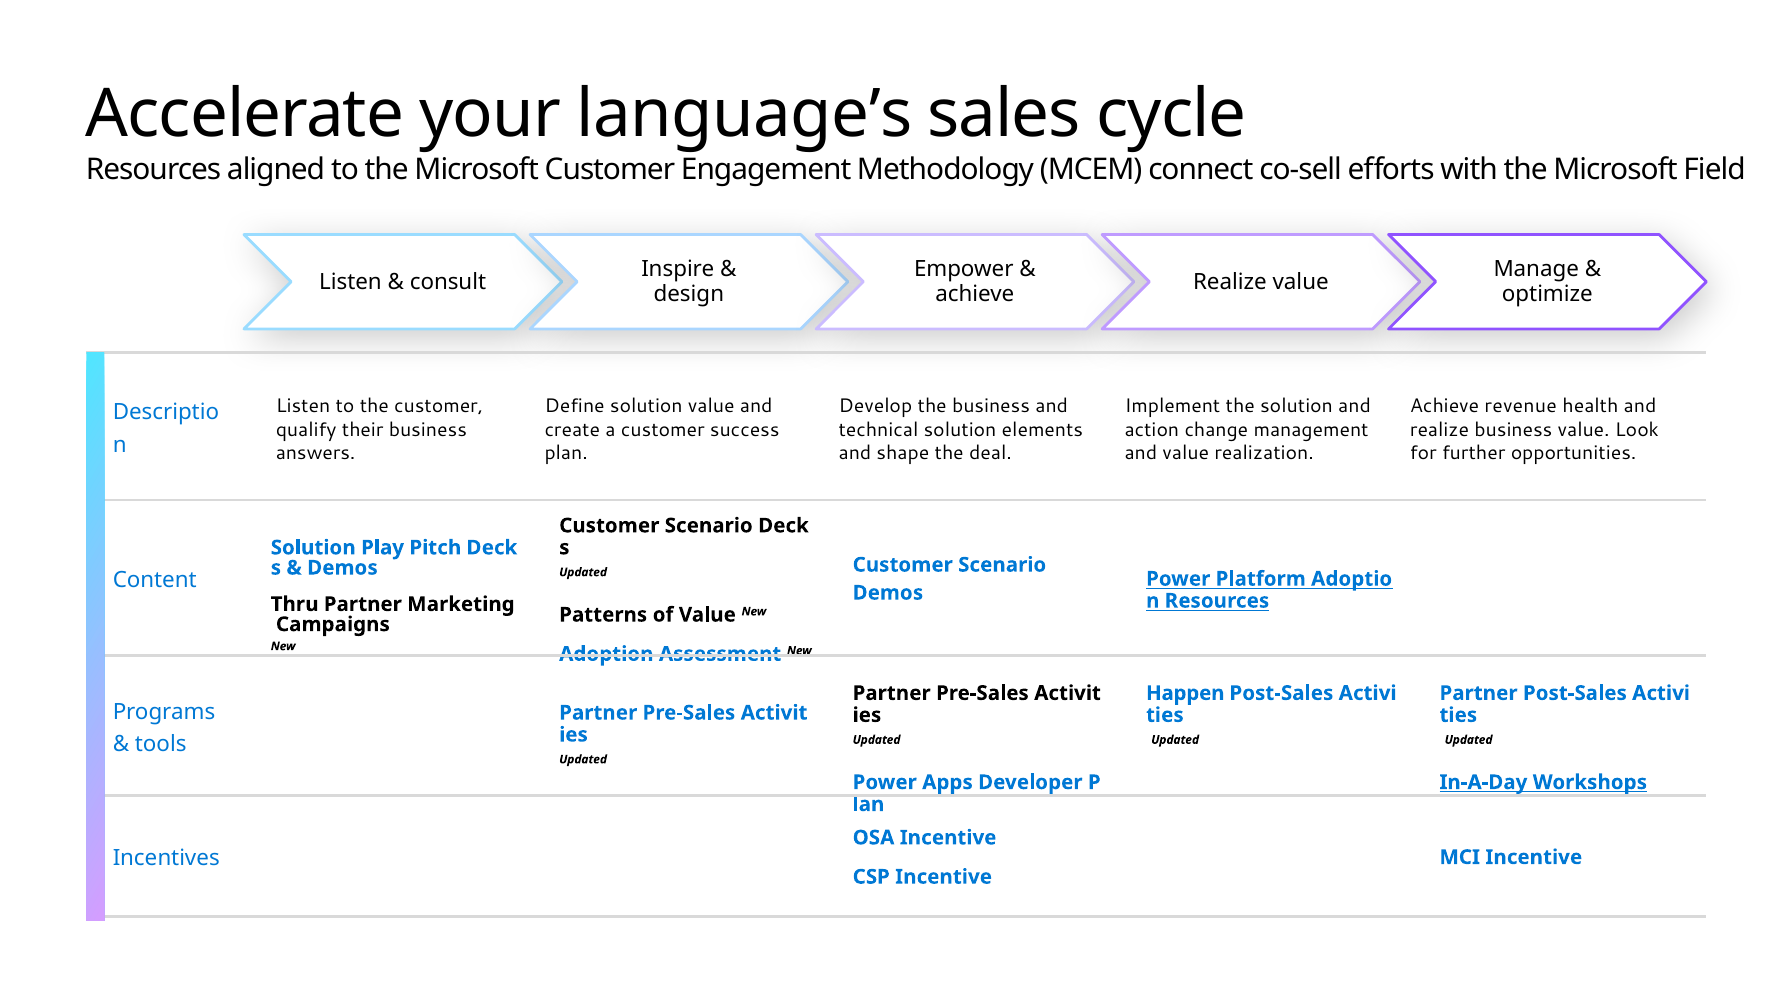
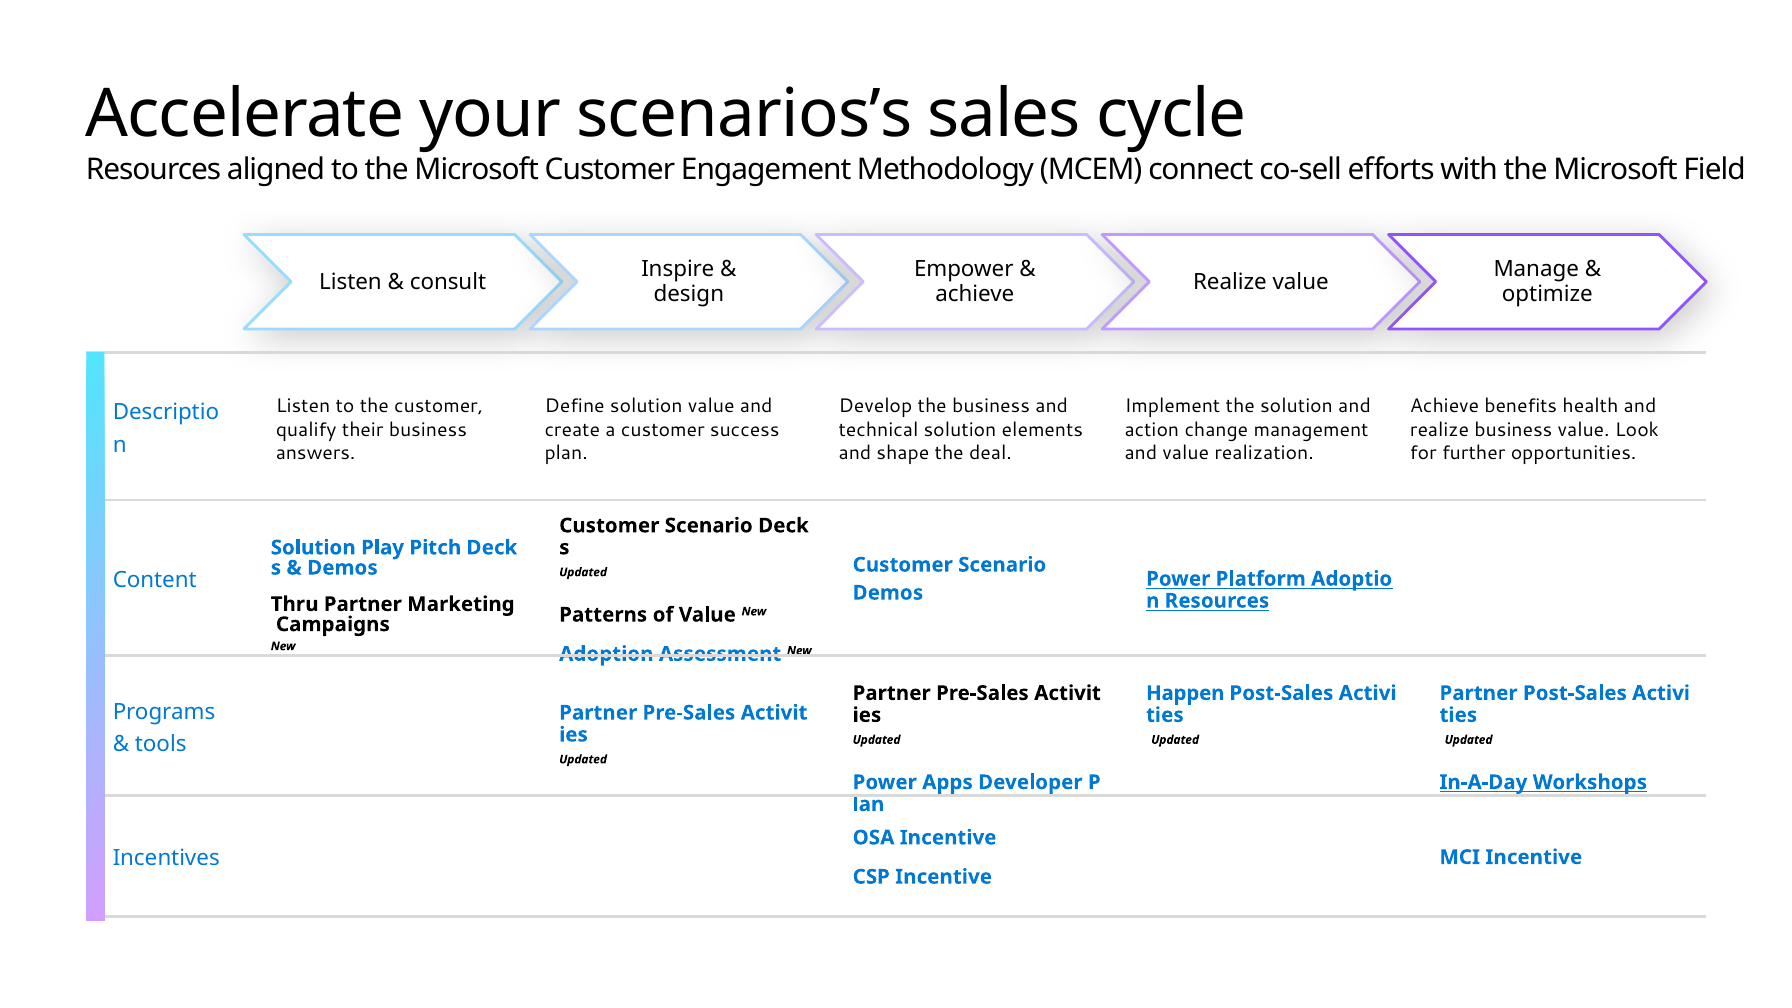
language’s: language’s -> scenarios’s (745, 114)
revenue: revenue -> benefits (1521, 407)
